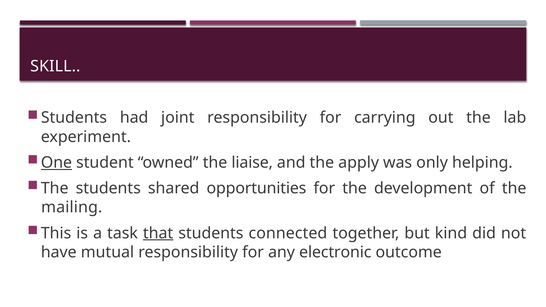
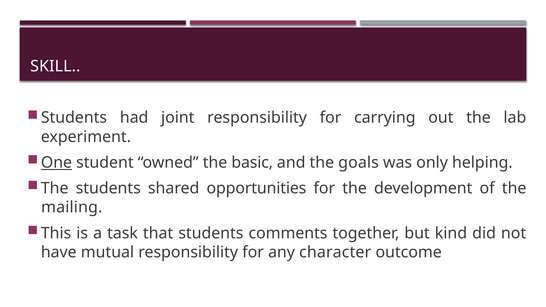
liaise: liaise -> basic (252, 163)
apply: apply -> goals (359, 163)
that underline: present -> none (158, 233)
connected: connected -> comments (288, 233)
electronic: electronic -> character (335, 252)
